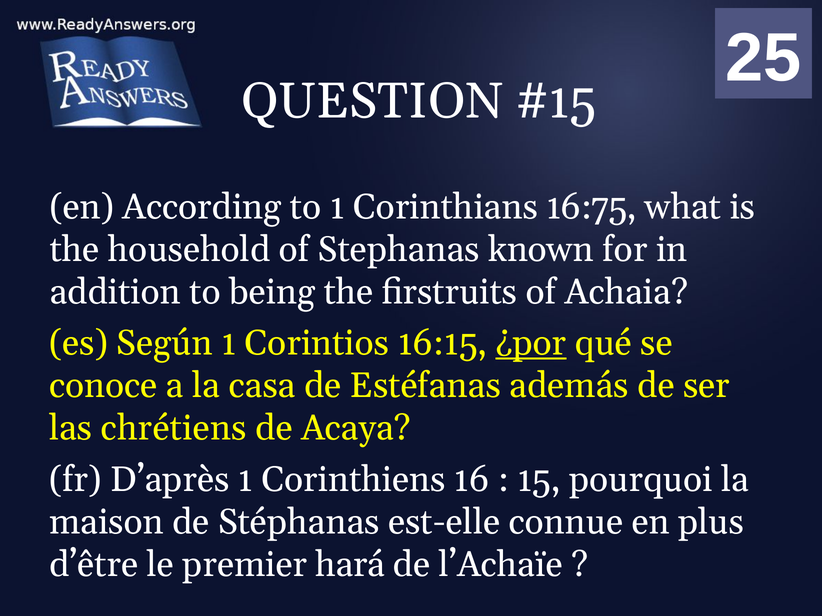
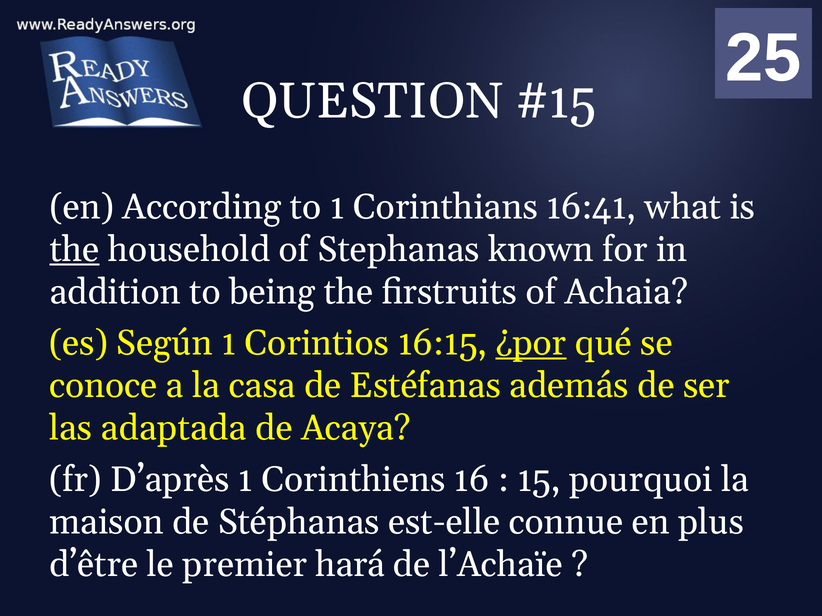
16:75: 16:75 -> 16:41 (591, 207)
the underline: none -> present (75, 250)
chrétiens: chrétiens -> adaptada (174, 428)
